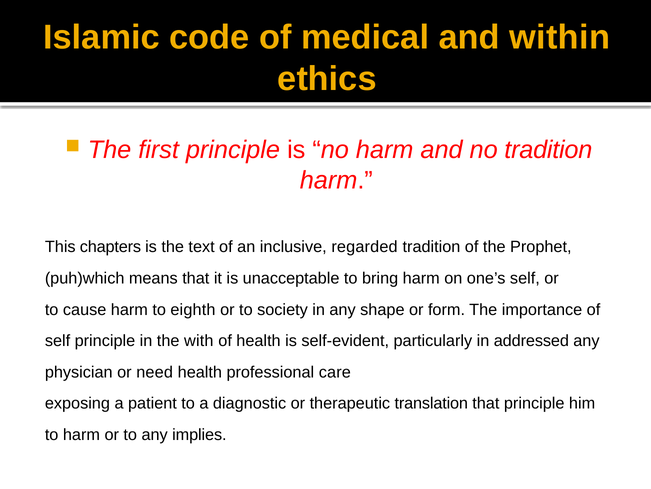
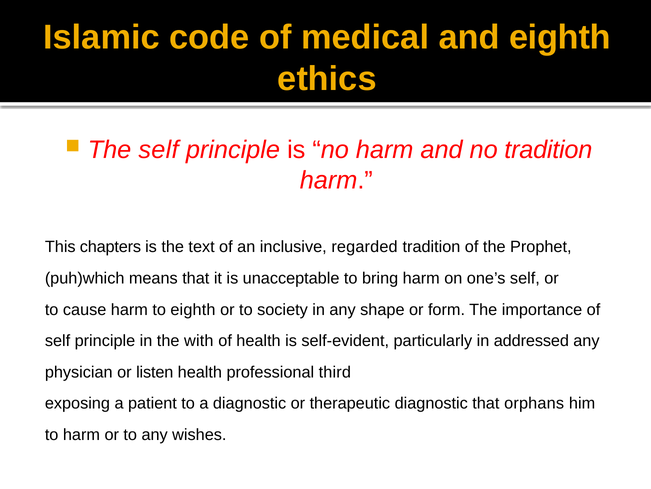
and within: within -> eighth (560, 37)
The first: first -> self (158, 150)
need: need -> listen (155, 372)
care: care -> third (335, 372)
therapeutic translation: translation -> diagnostic (431, 403)
that principle: principle -> orphans (534, 403)
implies: implies -> wishes (199, 434)
